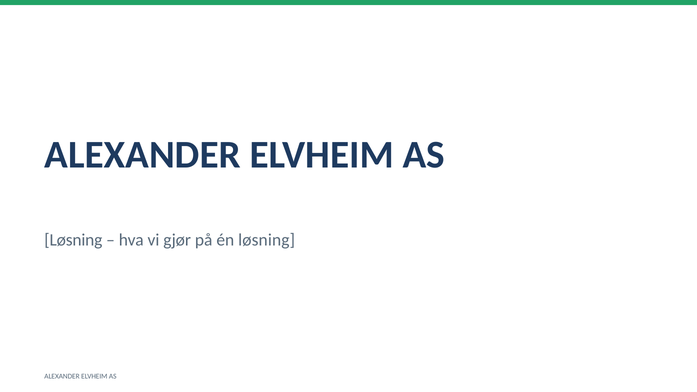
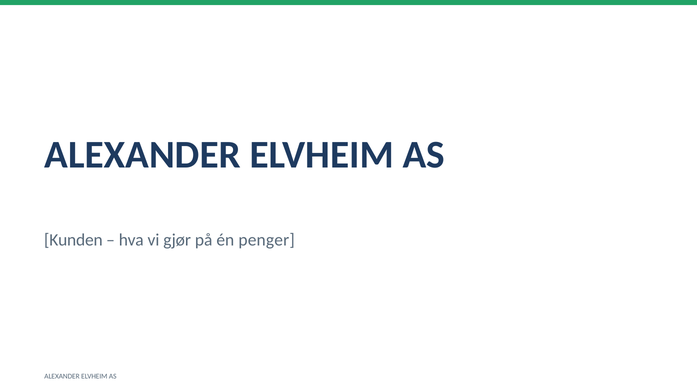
Løsning: Løsning -> Kunden (73, 240)
én løsning: løsning -> penger (267, 240)
